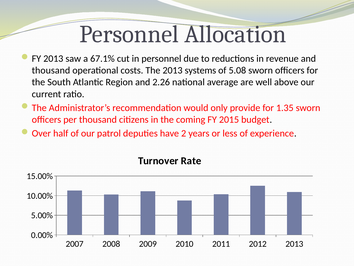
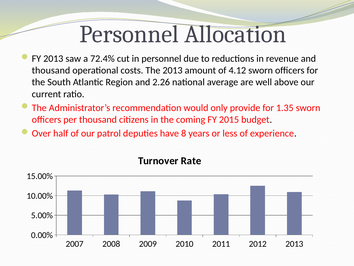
67.1%: 67.1% -> 72.4% (102, 58)
systems: systems -> amount (200, 70)
5.08: 5.08 -> 4.12 (237, 70)
2: 2 -> 8 (184, 133)
